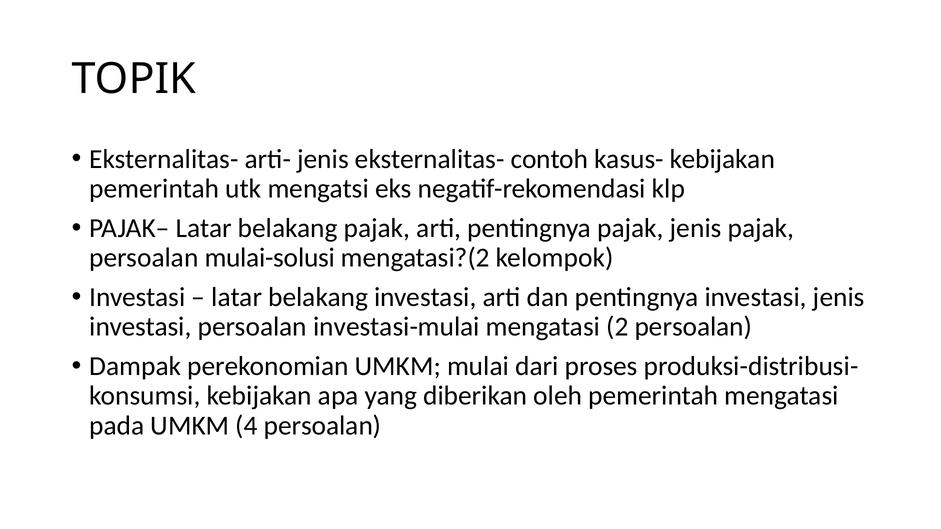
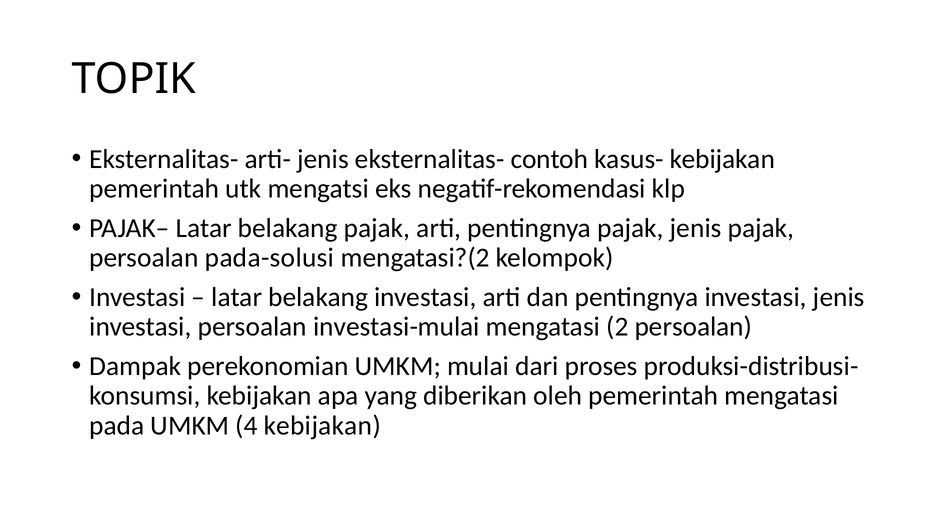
mulai-solusi: mulai-solusi -> pada-solusi (269, 258)
4 persoalan: persoalan -> kebijakan (322, 426)
